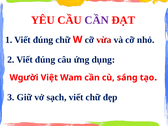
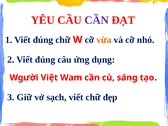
vừa colour: red -> orange (104, 40)
